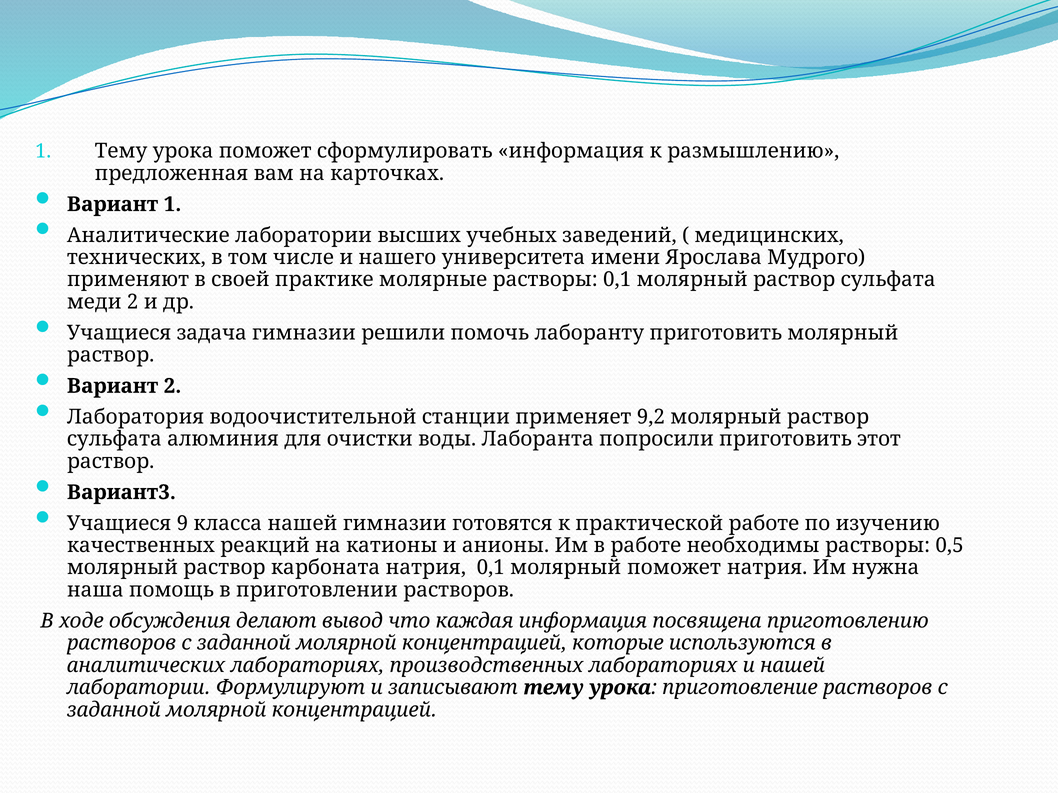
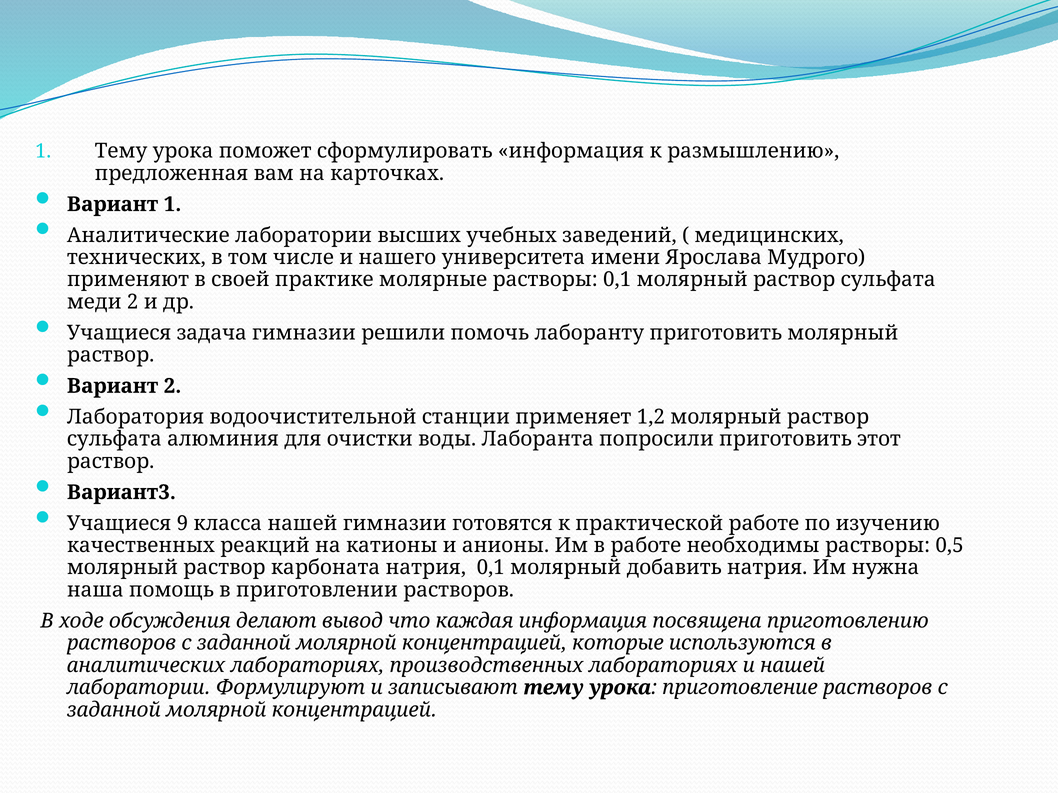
9,2: 9,2 -> 1,2 (651, 417)
молярный поможет: поможет -> добавить (674, 568)
